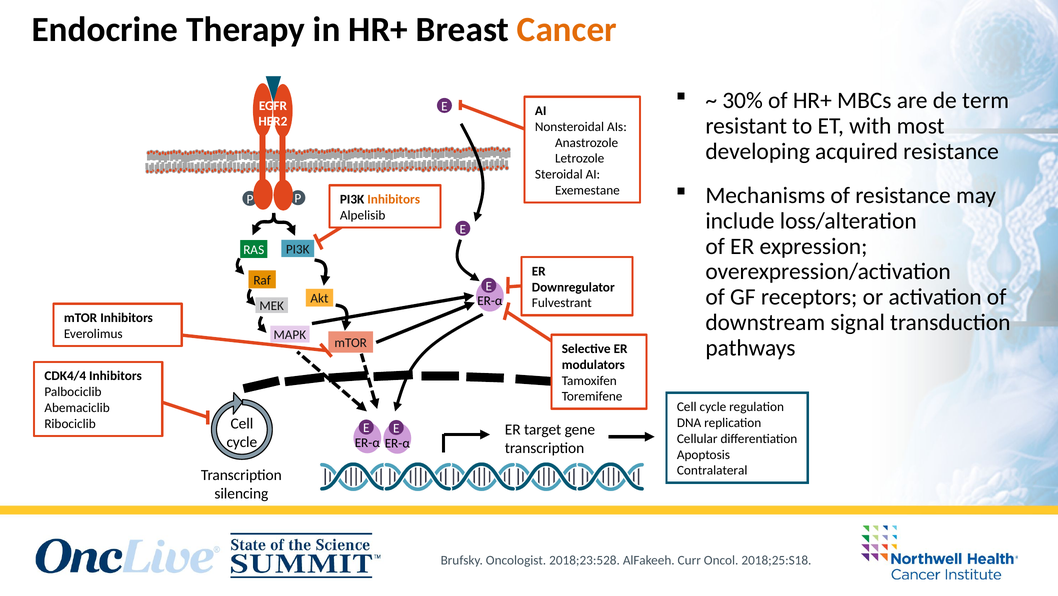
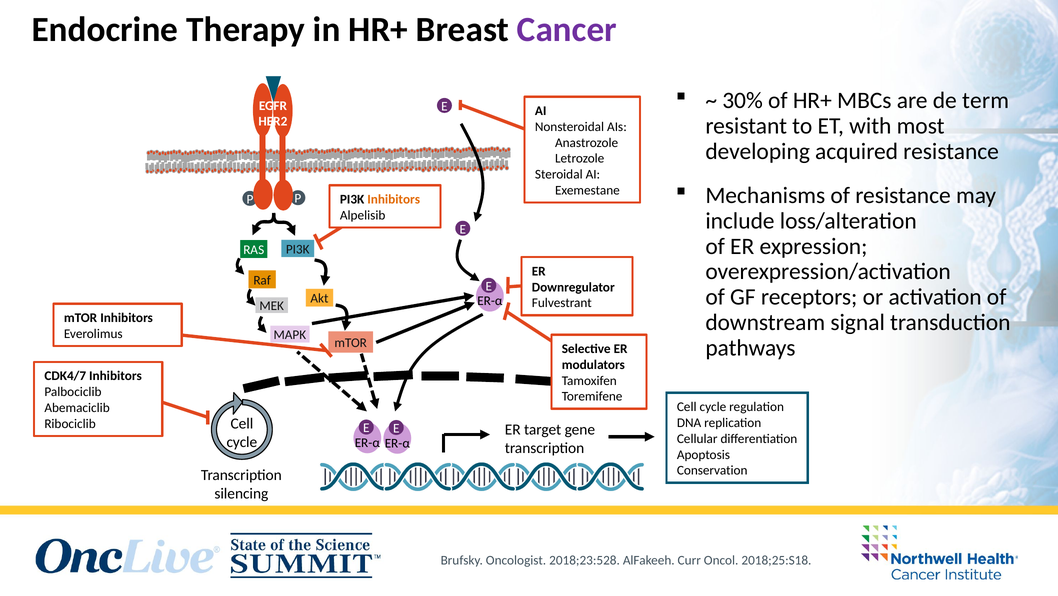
Cancer colour: orange -> purple (567, 30)
CDK4/4: CDK4/4 -> CDK4/7 (65, 376)
Contralateral: Contralateral -> Conservation (712, 470)
